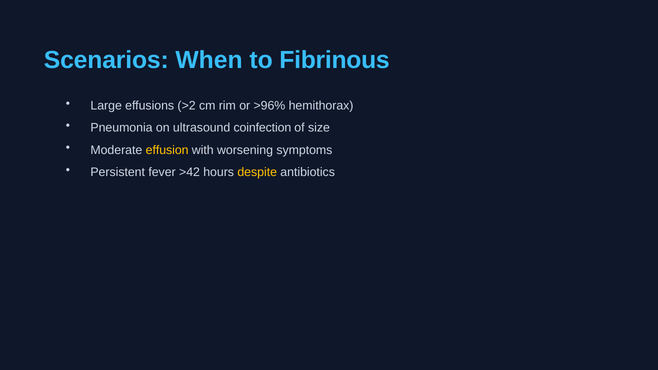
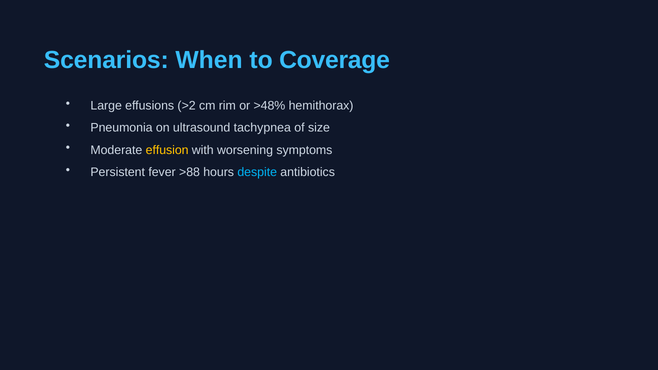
Fibrinous: Fibrinous -> Coverage (335, 60)
>96%: >96% -> >48% (269, 106)
coinfection: coinfection -> tachypnea (262, 128)
>42: >42 -> >88 (190, 172)
despite colour: yellow -> light blue (257, 172)
